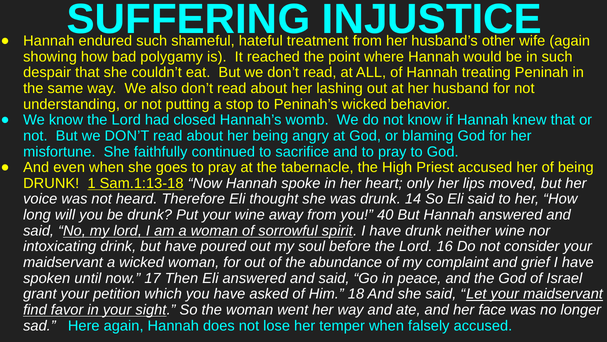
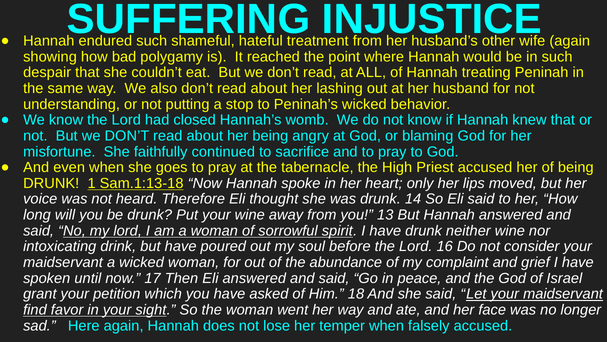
40: 40 -> 13 (385, 215)
